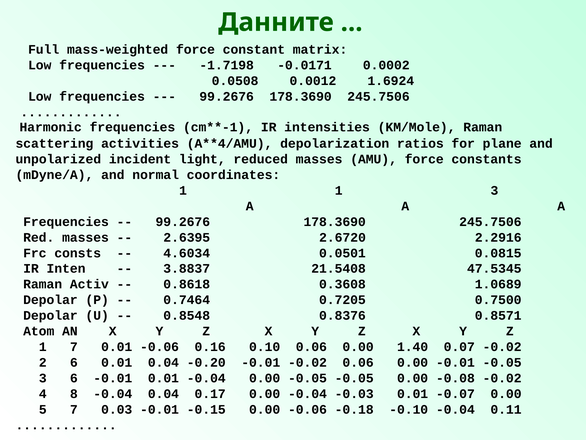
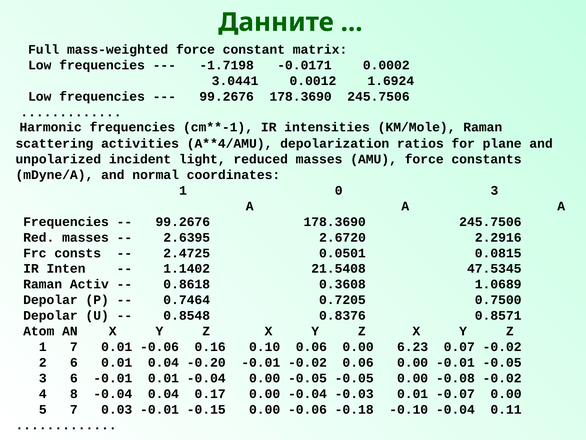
0.0508: 0.0508 -> 3.0441 (235, 81)
1 1: 1 -> 0 (339, 190)
4.6034: 4.6034 -> 2.4725 (187, 253)
3.8837: 3.8837 -> 1.1402 (187, 268)
1.40: 1.40 -> 6.23 (413, 346)
